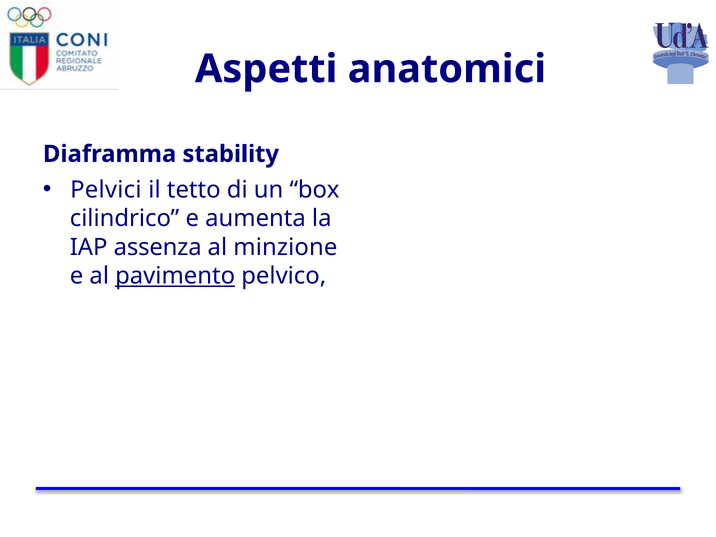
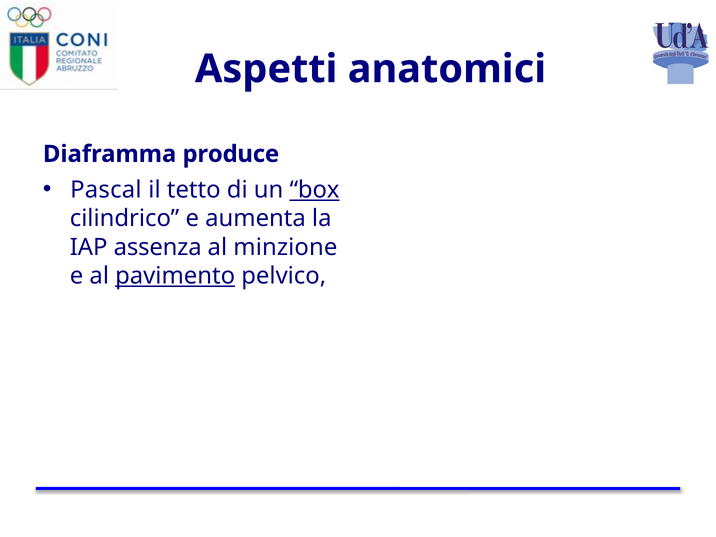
stability: stability -> produce (231, 154)
Pelvici: Pelvici -> Pascal (106, 190)
box underline: none -> present (315, 190)
